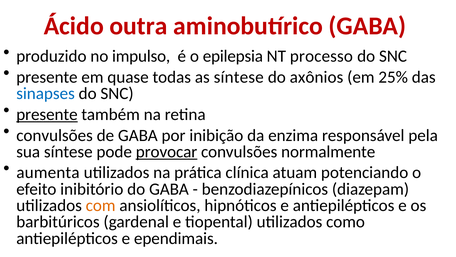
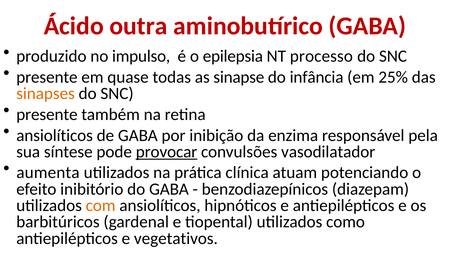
as síntese: síntese -> sinapse (239, 77)
axônios: axônios -> infância (317, 77)
sinapses colour: blue -> orange (46, 93)
presente underline: present -> none (47, 114)
convulsões: convulsões -> ansiolíticos (55, 135)
normalmente: normalmente -> vasodilatador (328, 152)
ependimais: ependimais -> vegetativos (176, 238)
